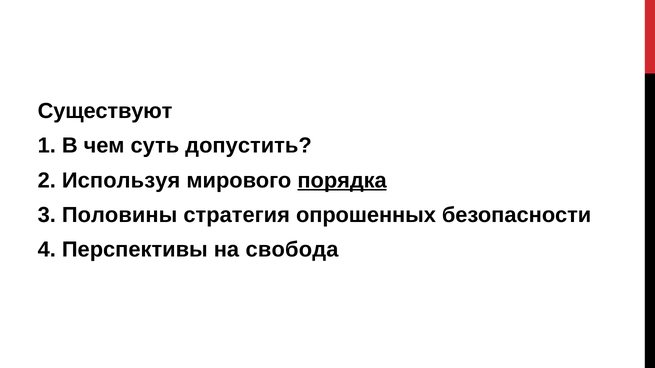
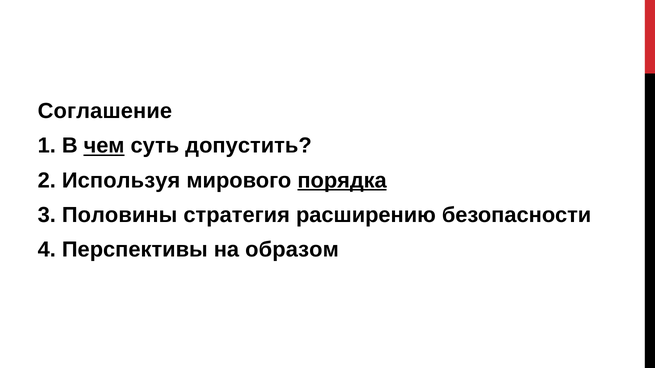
Существуют: Существуют -> Соглашение (105, 111)
чем underline: none -> present (104, 146)
опрошенных: опрошенных -> расширению (366, 215)
свобода: свобода -> образом (292, 250)
